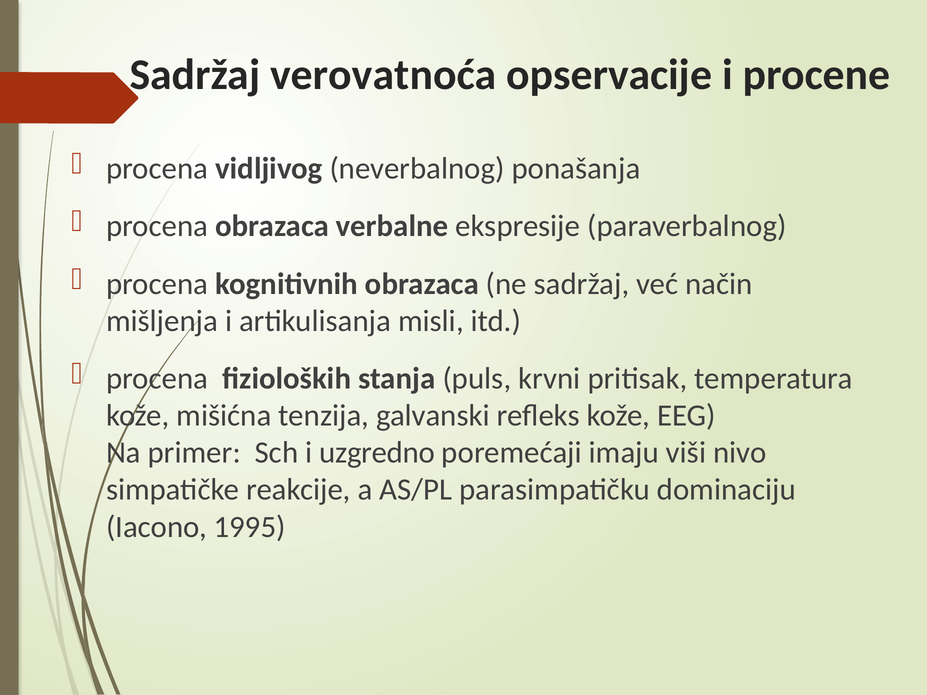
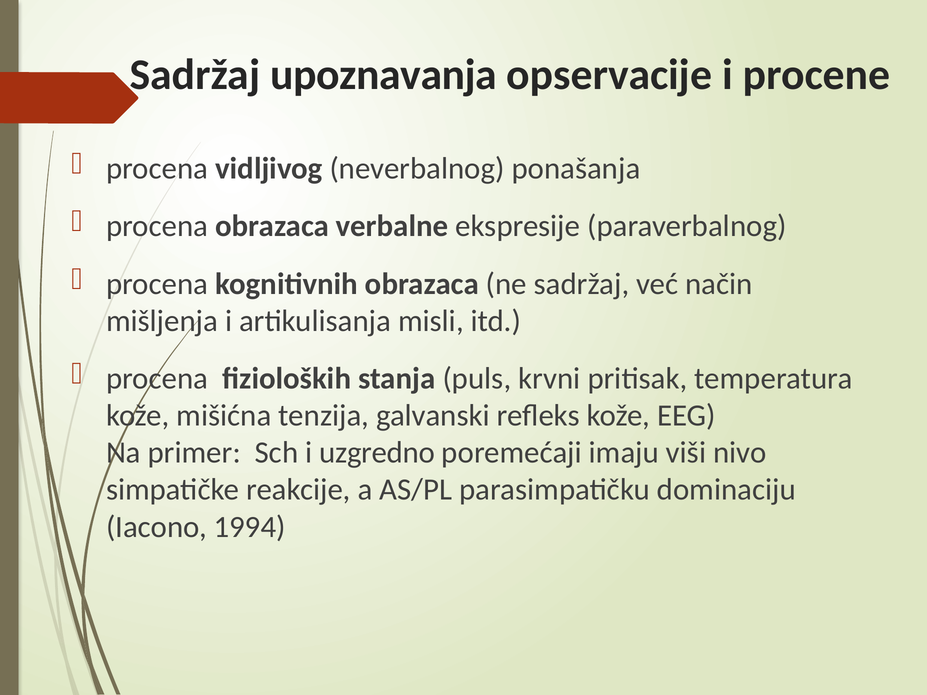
verovatnoća: verovatnoća -> upoznavanja (384, 75)
1995: 1995 -> 1994 (250, 527)
